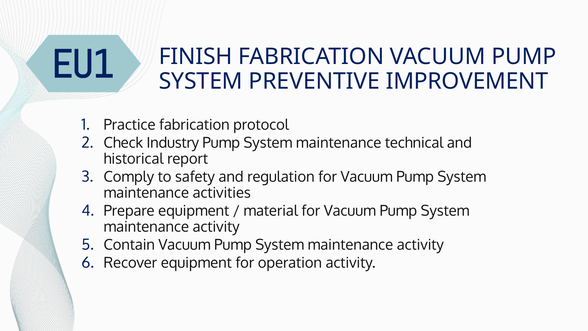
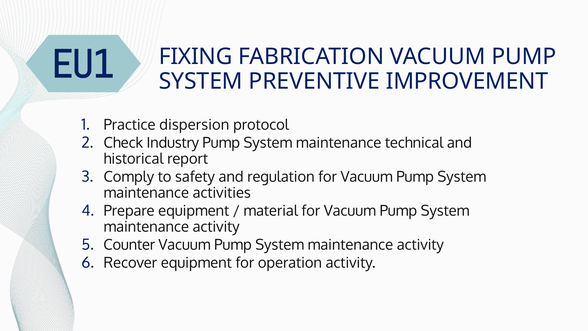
FINISH: FINISH -> FIXING (196, 57)
Practice fabrication: fabrication -> dispersion (194, 125)
Contain: Contain -> Counter (129, 245)
